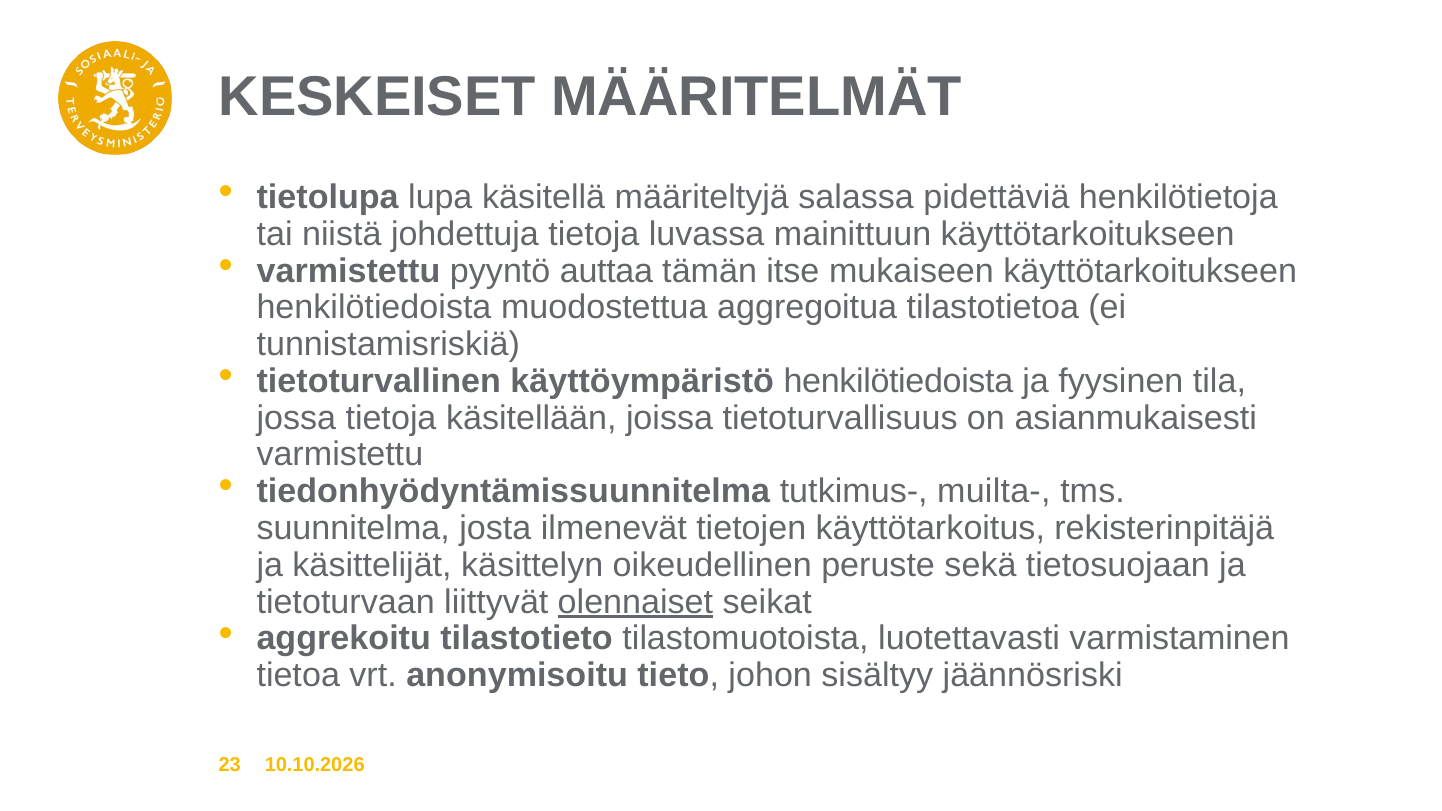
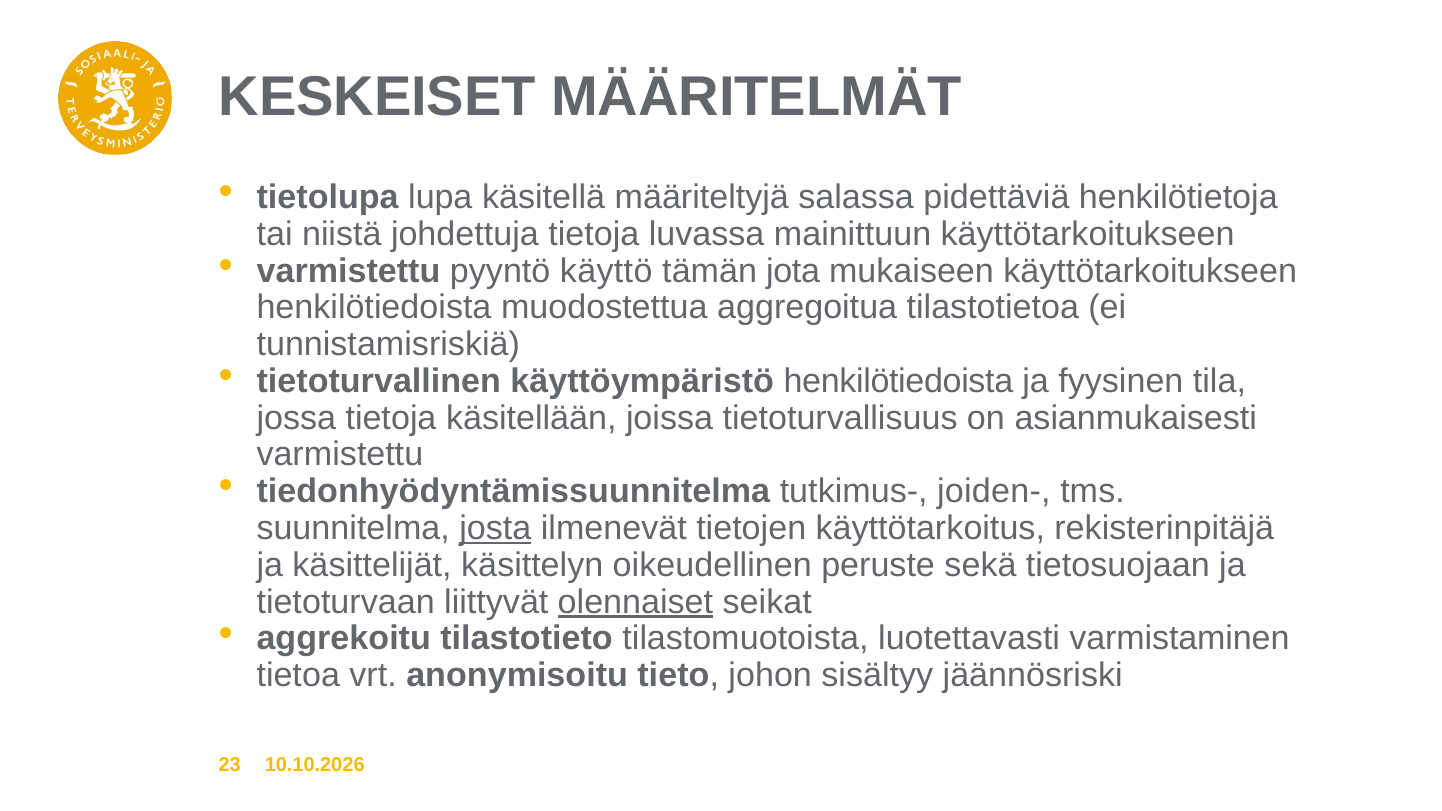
auttaa: auttaa -> käyttö (606, 271)
itse: itse -> jota (793, 271)
muilta-: muilta- -> joiden- (994, 492)
josta underline: none -> present (495, 528)
